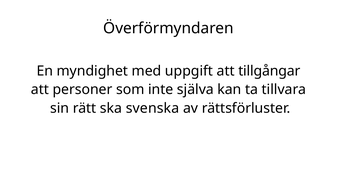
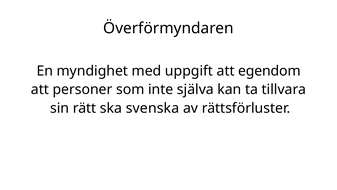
tillgångar: tillgångar -> egendom (269, 71)
